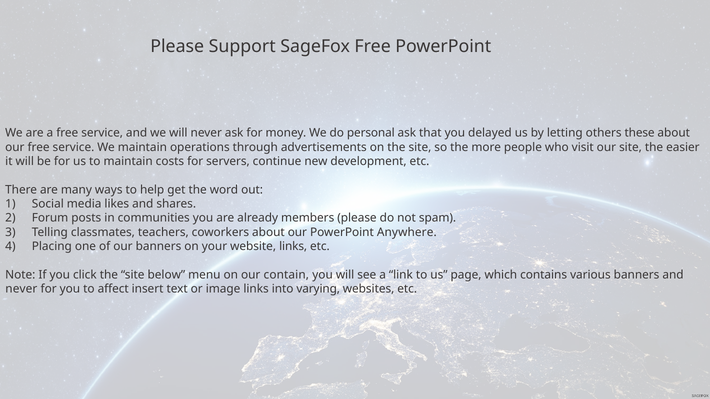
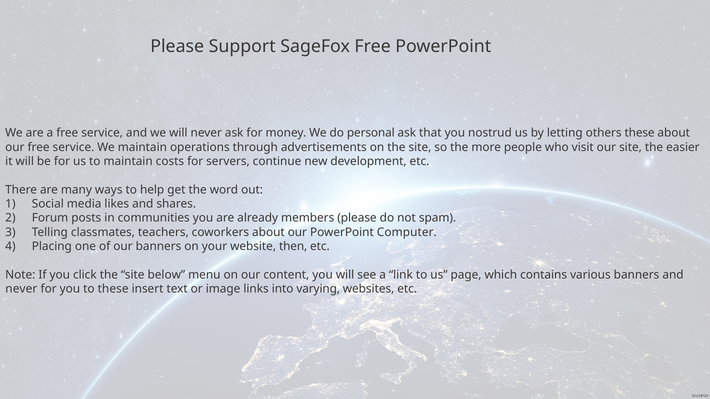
delayed: delayed -> nostrud (490, 133)
Anywhere: Anywhere -> Computer (407, 232)
website links: links -> then (293, 247)
contain: contain -> content (286, 275)
to affect: affect -> these (113, 289)
